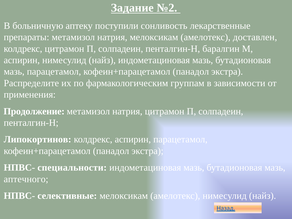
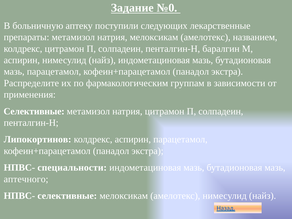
№2: №2 -> №0 (167, 8)
сонливость: сонливость -> следующих (164, 26)
доставлен: доставлен -> названием (255, 37)
Продолжение: Продолжение -> Селективные (34, 111)
